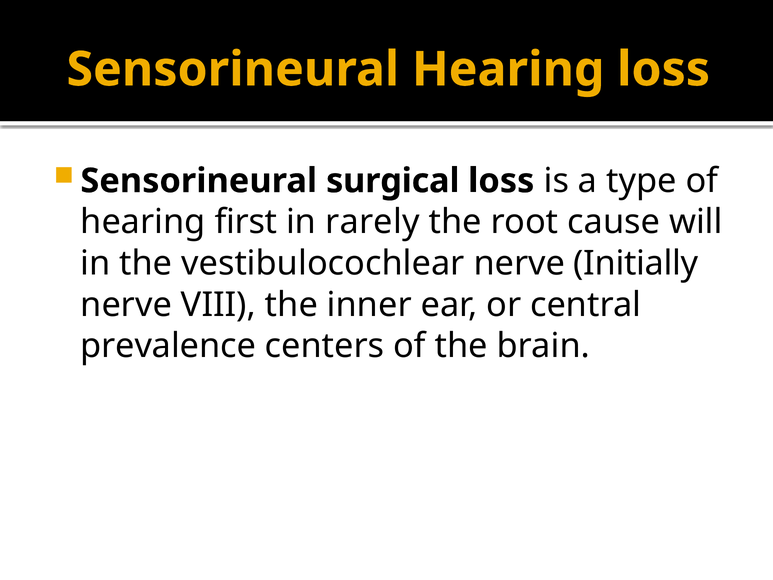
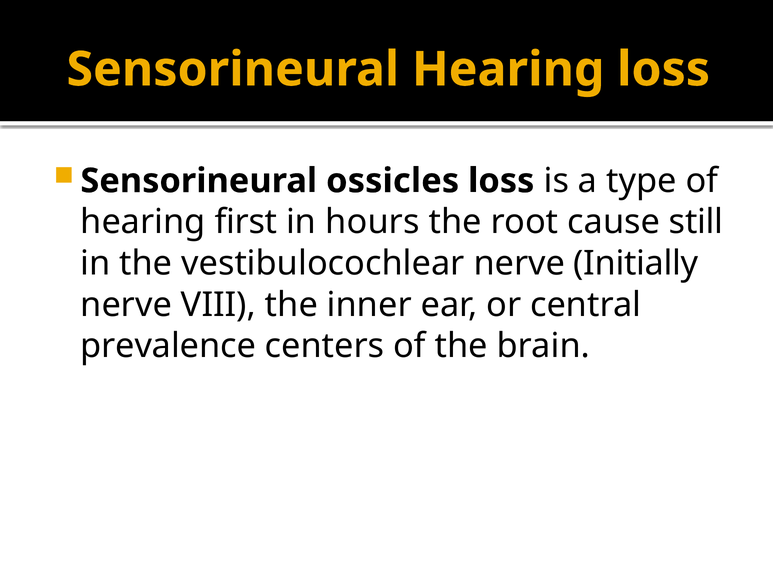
surgical: surgical -> ossicles (393, 181)
rarely: rarely -> hours (372, 222)
will: will -> still (696, 222)
